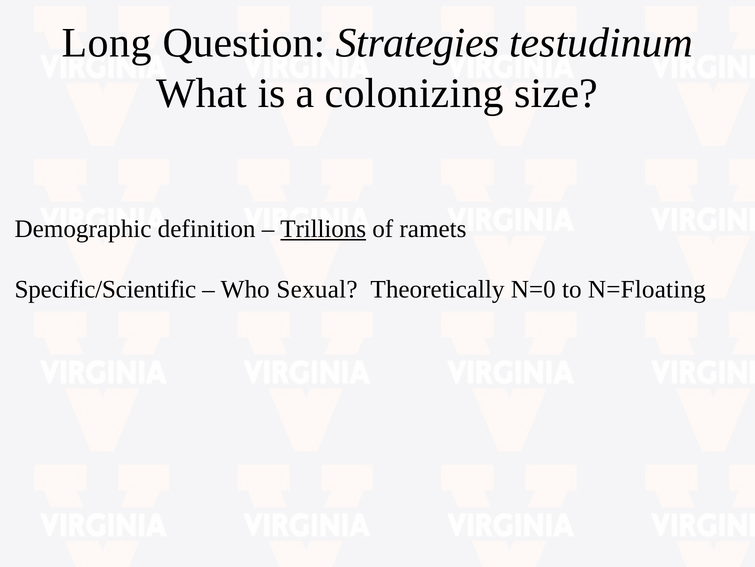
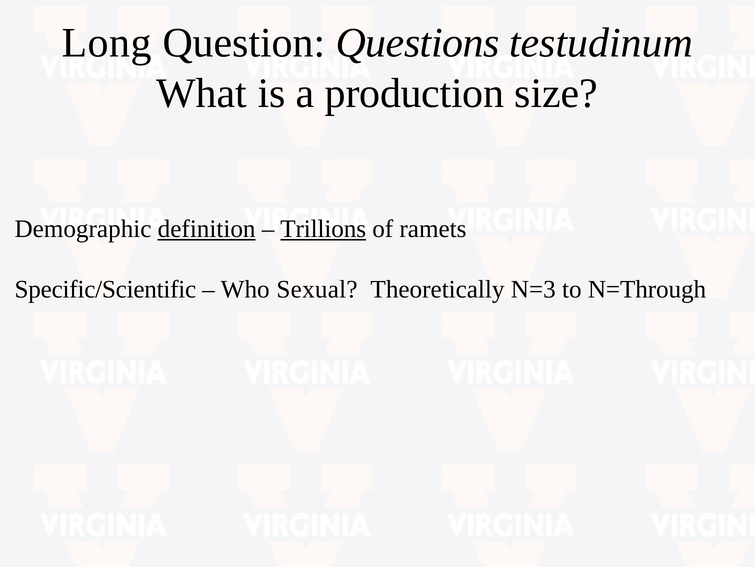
Strategies: Strategies -> Questions (418, 43)
colonizing: colonizing -> production (415, 93)
definition underline: none -> present (207, 229)
N=0: N=0 -> N=3 (533, 289)
N=Floating: N=Floating -> N=Through (647, 289)
